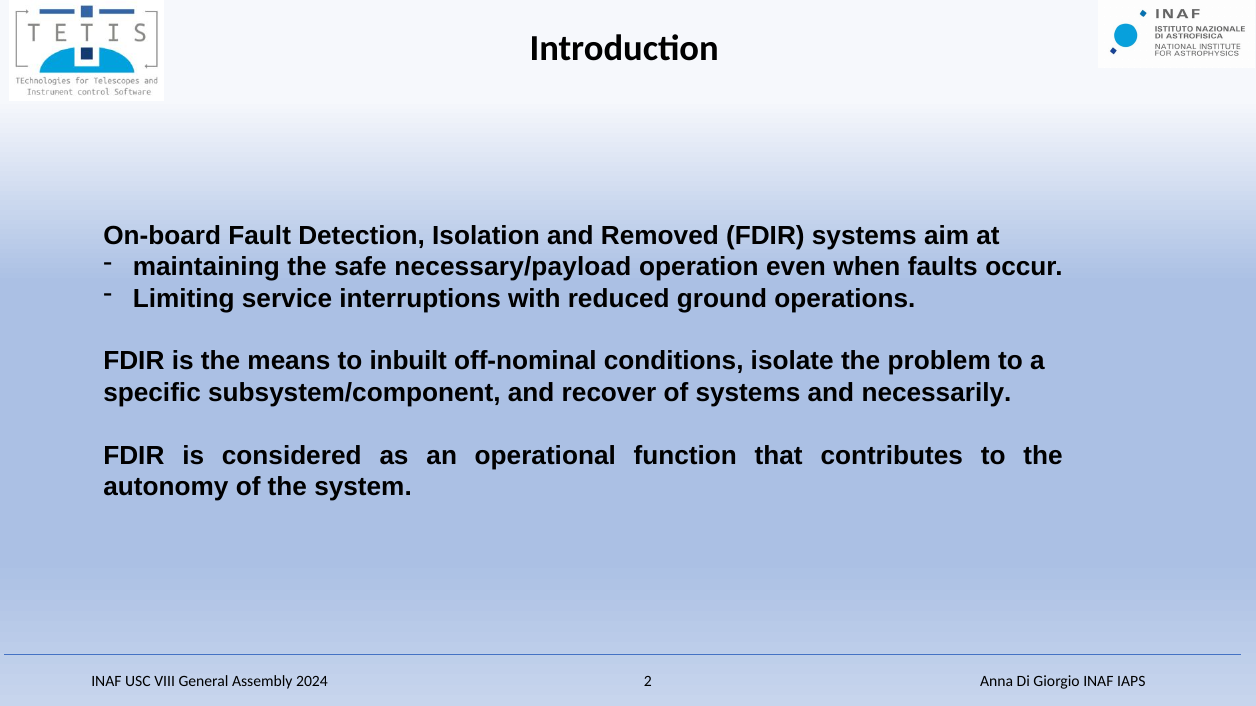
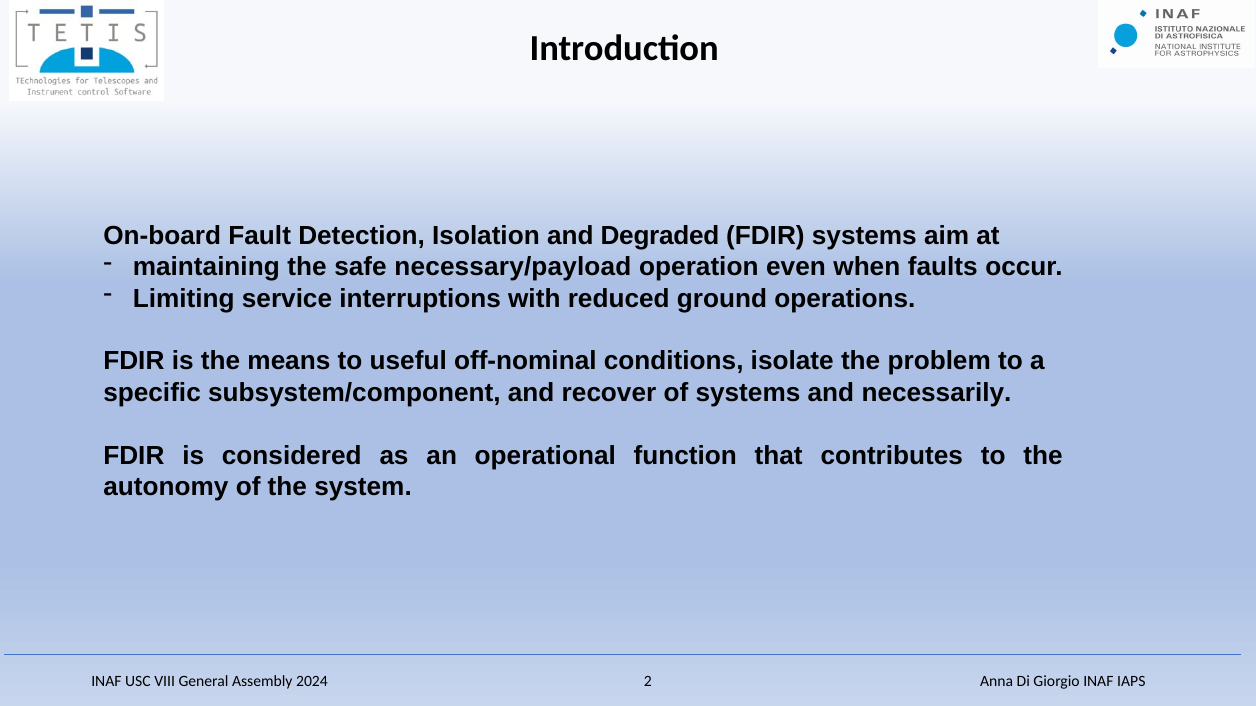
Removed: Removed -> Degraded (660, 236)
inbuilt: inbuilt -> useful (408, 362)
